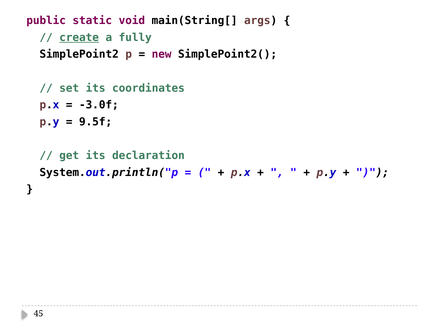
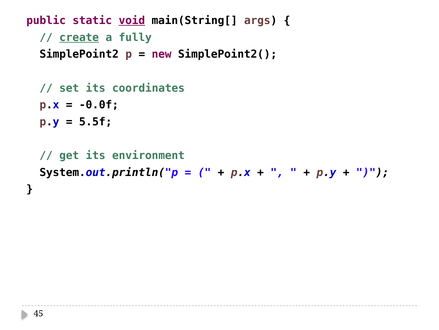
void underline: none -> present (132, 21)
-3.0f: -3.0f -> -0.0f (99, 105)
9.5f: 9.5f -> 5.5f (96, 122)
declaration: declaration -> environment (148, 155)
